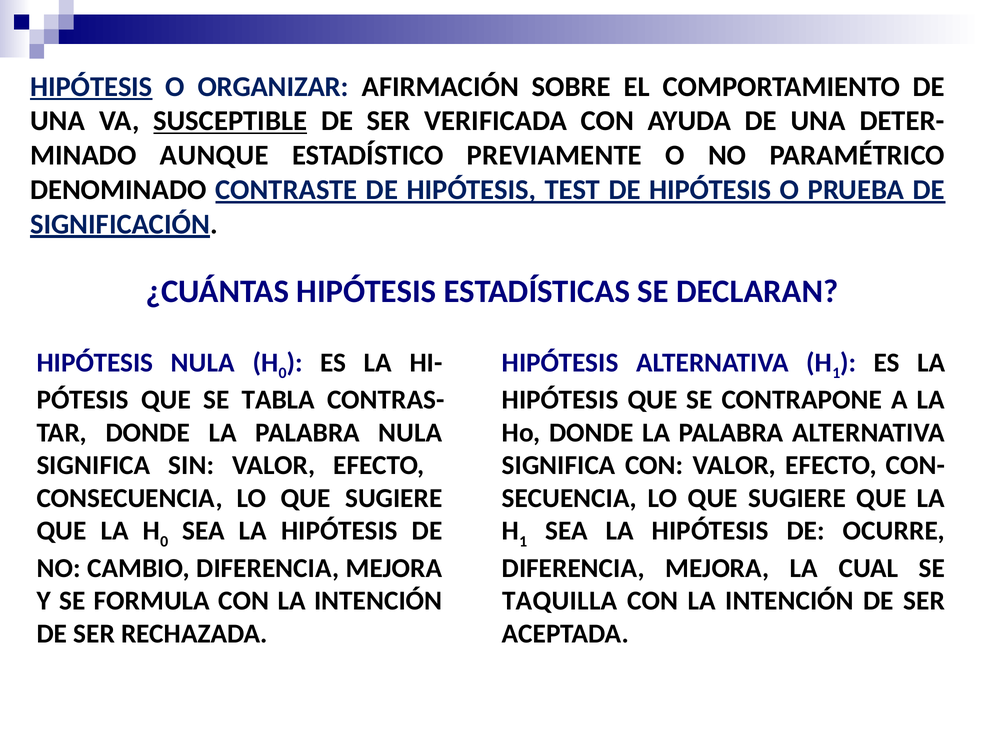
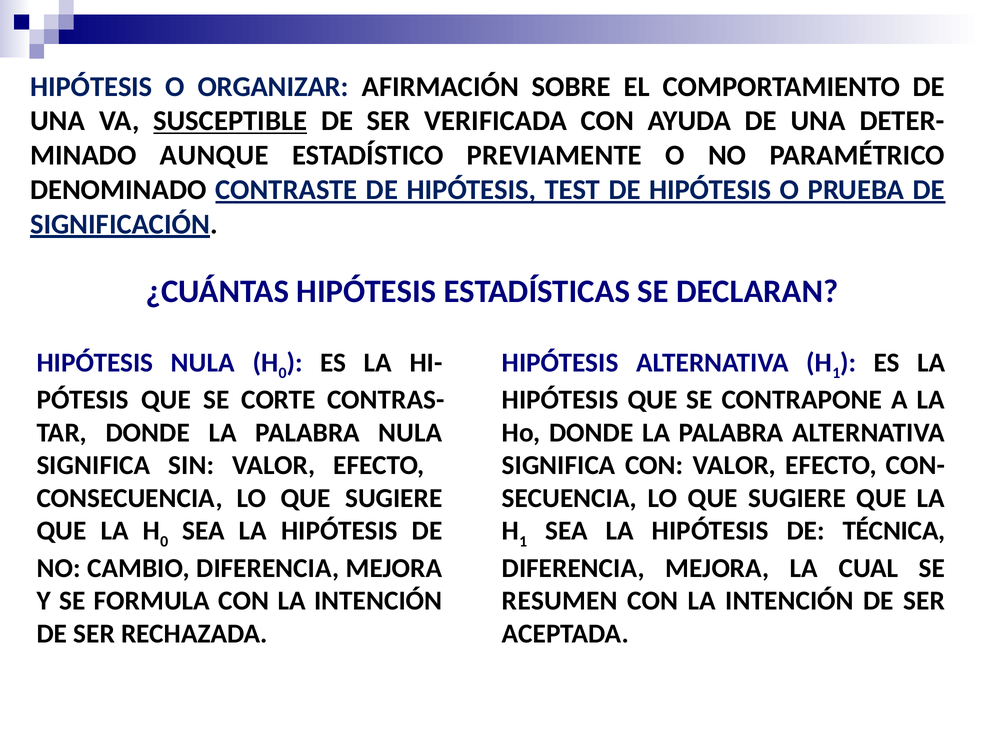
HIPÓTESIS underline: present -> none (91, 87)
TABLA: TABLA -> CORTE (278, 400)
OCURRE: OCURRE -> TÉCNICA (894, 530)
TAQUILLA: TAQUILLA -> RESUMEN (560, 600)
